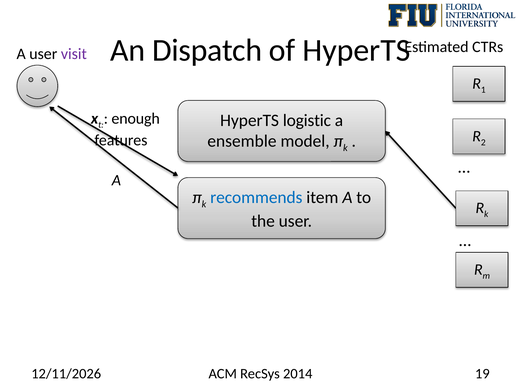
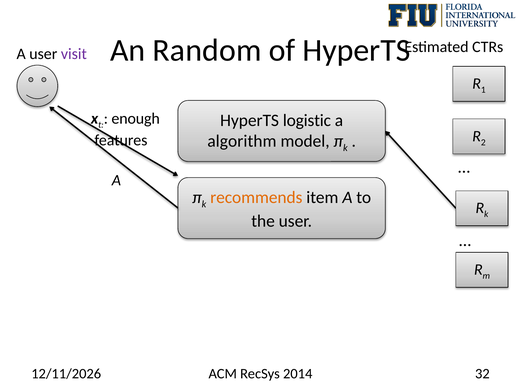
Dispatch: Dispatch -> Random (207, 50)
ensemble: ensemble -> algorithm (242, 141)
recommends colour: blue -> orange (256, 197)
19: 19 -> 32 (482, 373)
